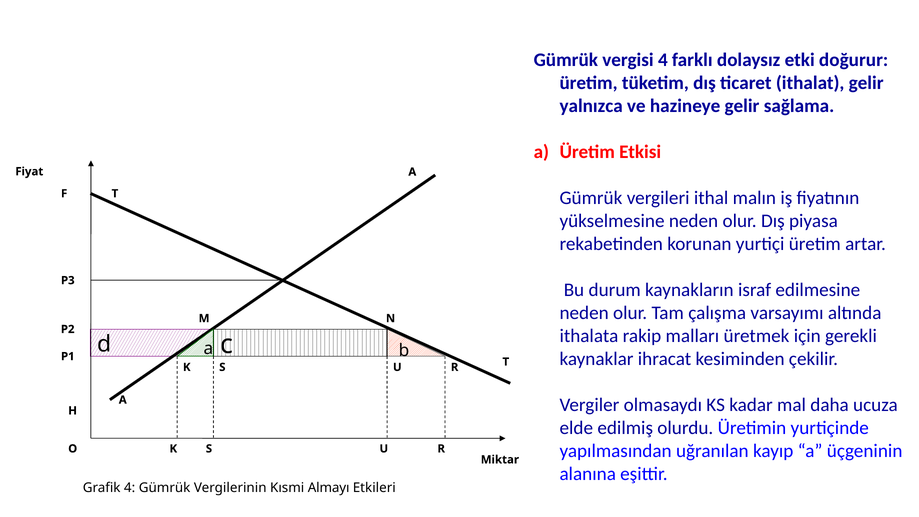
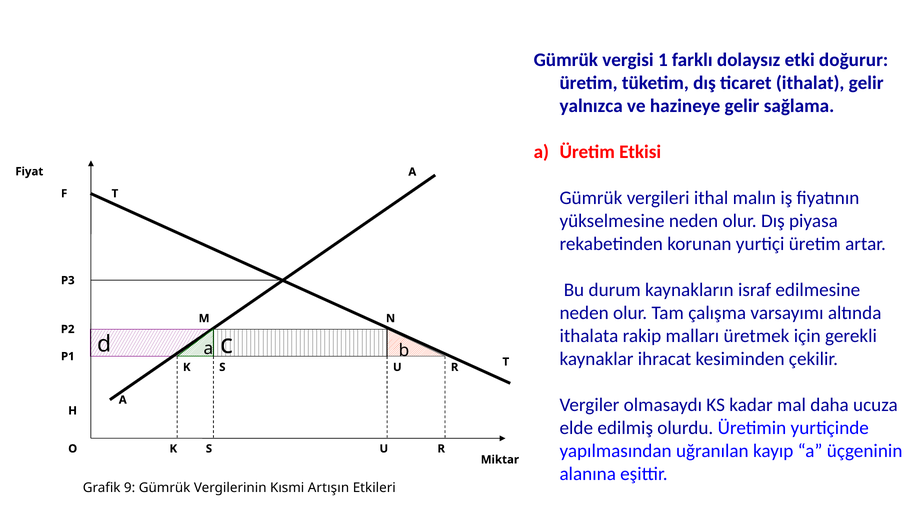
vergisi 4: 4 -> 1 (663, 60)
Grafik 4: 4 -> 9 (130, 488)
Almayı: Almayı -> Artışın (328, 488)
